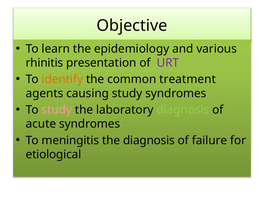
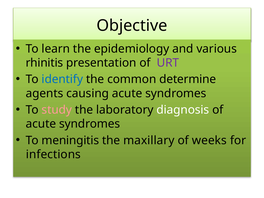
identify colour: orange -> blue (62, 79)
treatment: treatment -> determine (188, 79)
causing study: study -> acute (127, 93)
diagnosis colour: light green -> white (183, 110)
the diagnosis: diagnosis -> maxillary (149, 140)
failure: failure -> weeks (209, 140)
etiological: etiological -> infections (53, 154)
